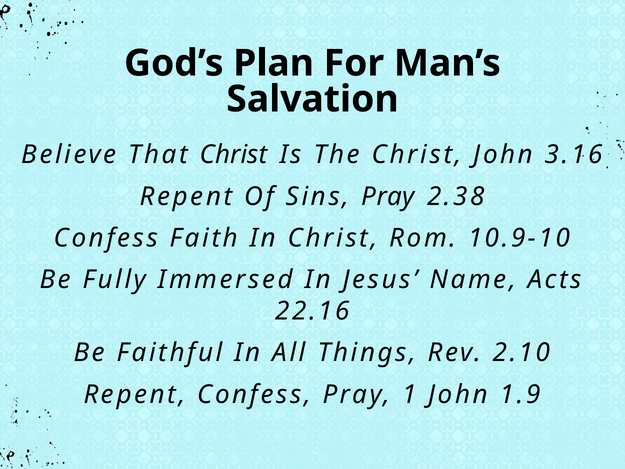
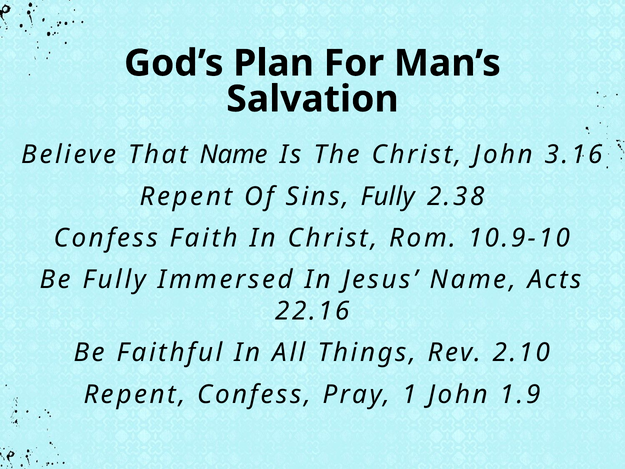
That Christ: Christ -> Name (234, 155)
Sins Pray: Pray -> Fully (388, 196)
